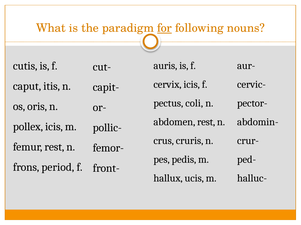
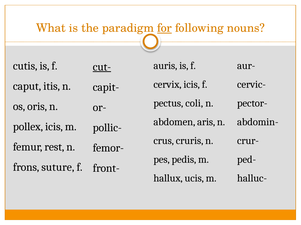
cut- underline: none -> present (102, 67)
abdomen rest: rest -> aris (206, 122)
period: period -> suture (58, 168)
